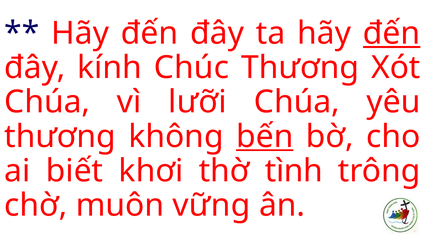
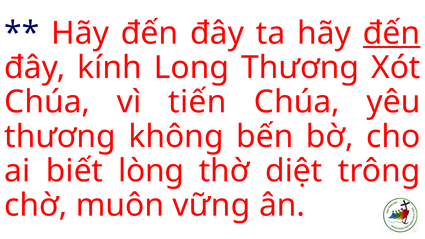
Chúc: Chúc -> Long (192, 68)
lưỡi: lưỡi -> tiến (197, 102)
bến underline: present -> none (265, 137)
khơi: khơi -> lòng (151, 171)
tình: tình -> diệt (294, 171)
